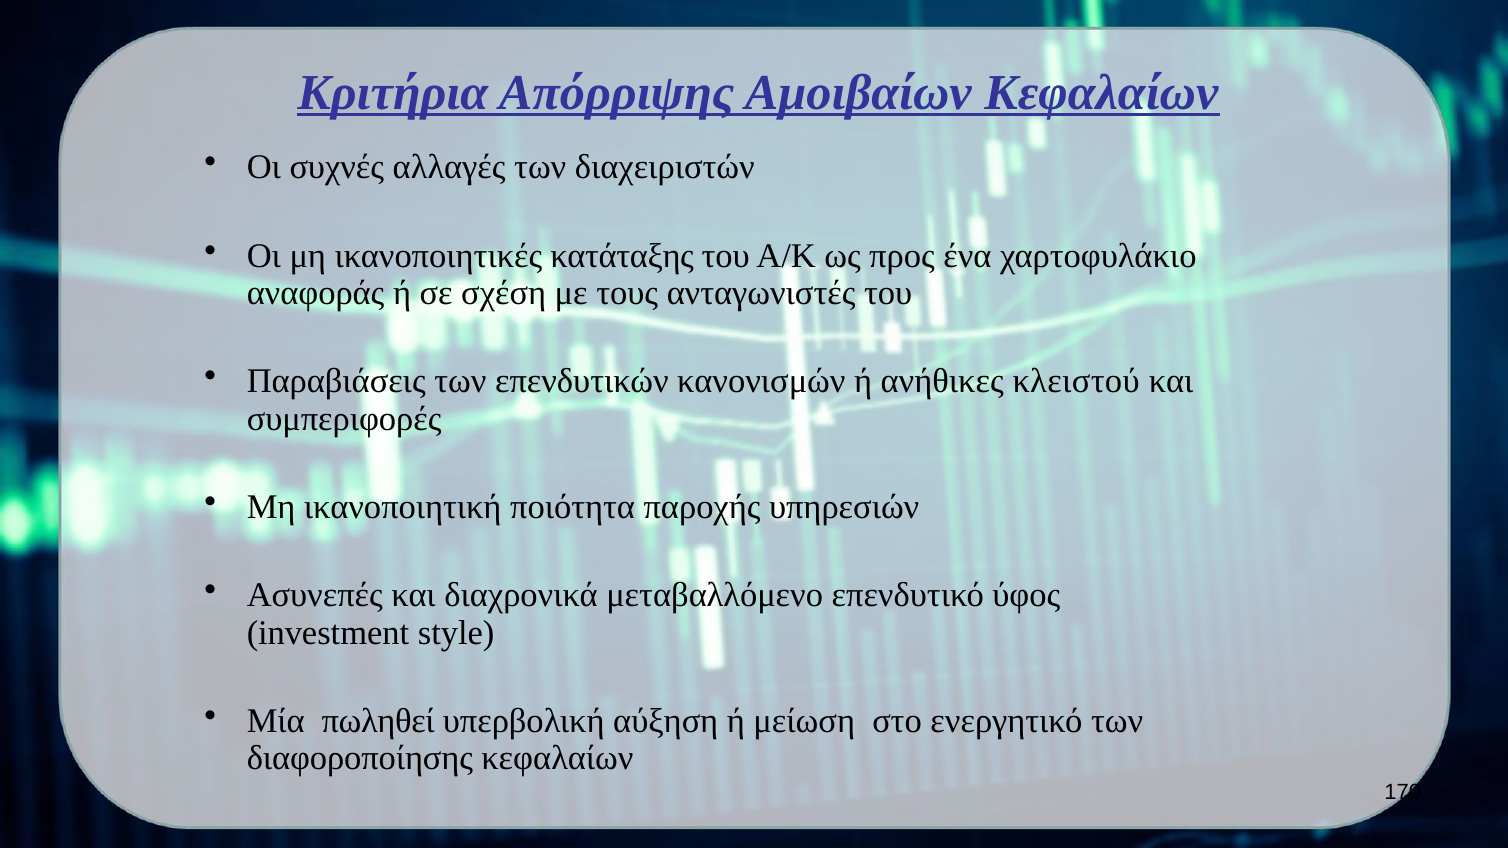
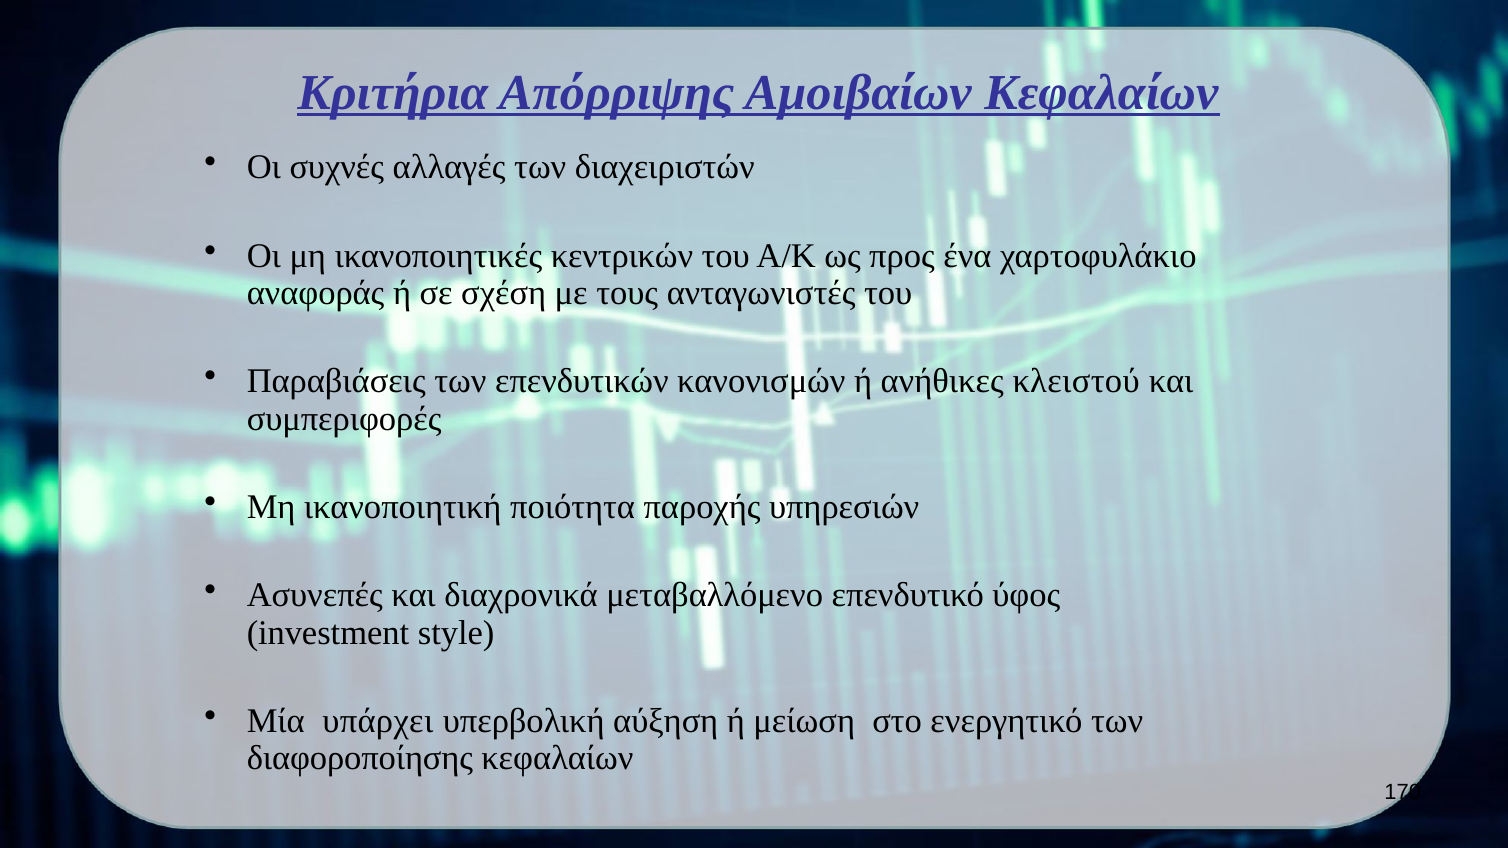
κατάταξης: κατάταξης -> κεντρικών (622, 256)
πωληθεί: πωληθεί -> υπάρχει (378, 721)
